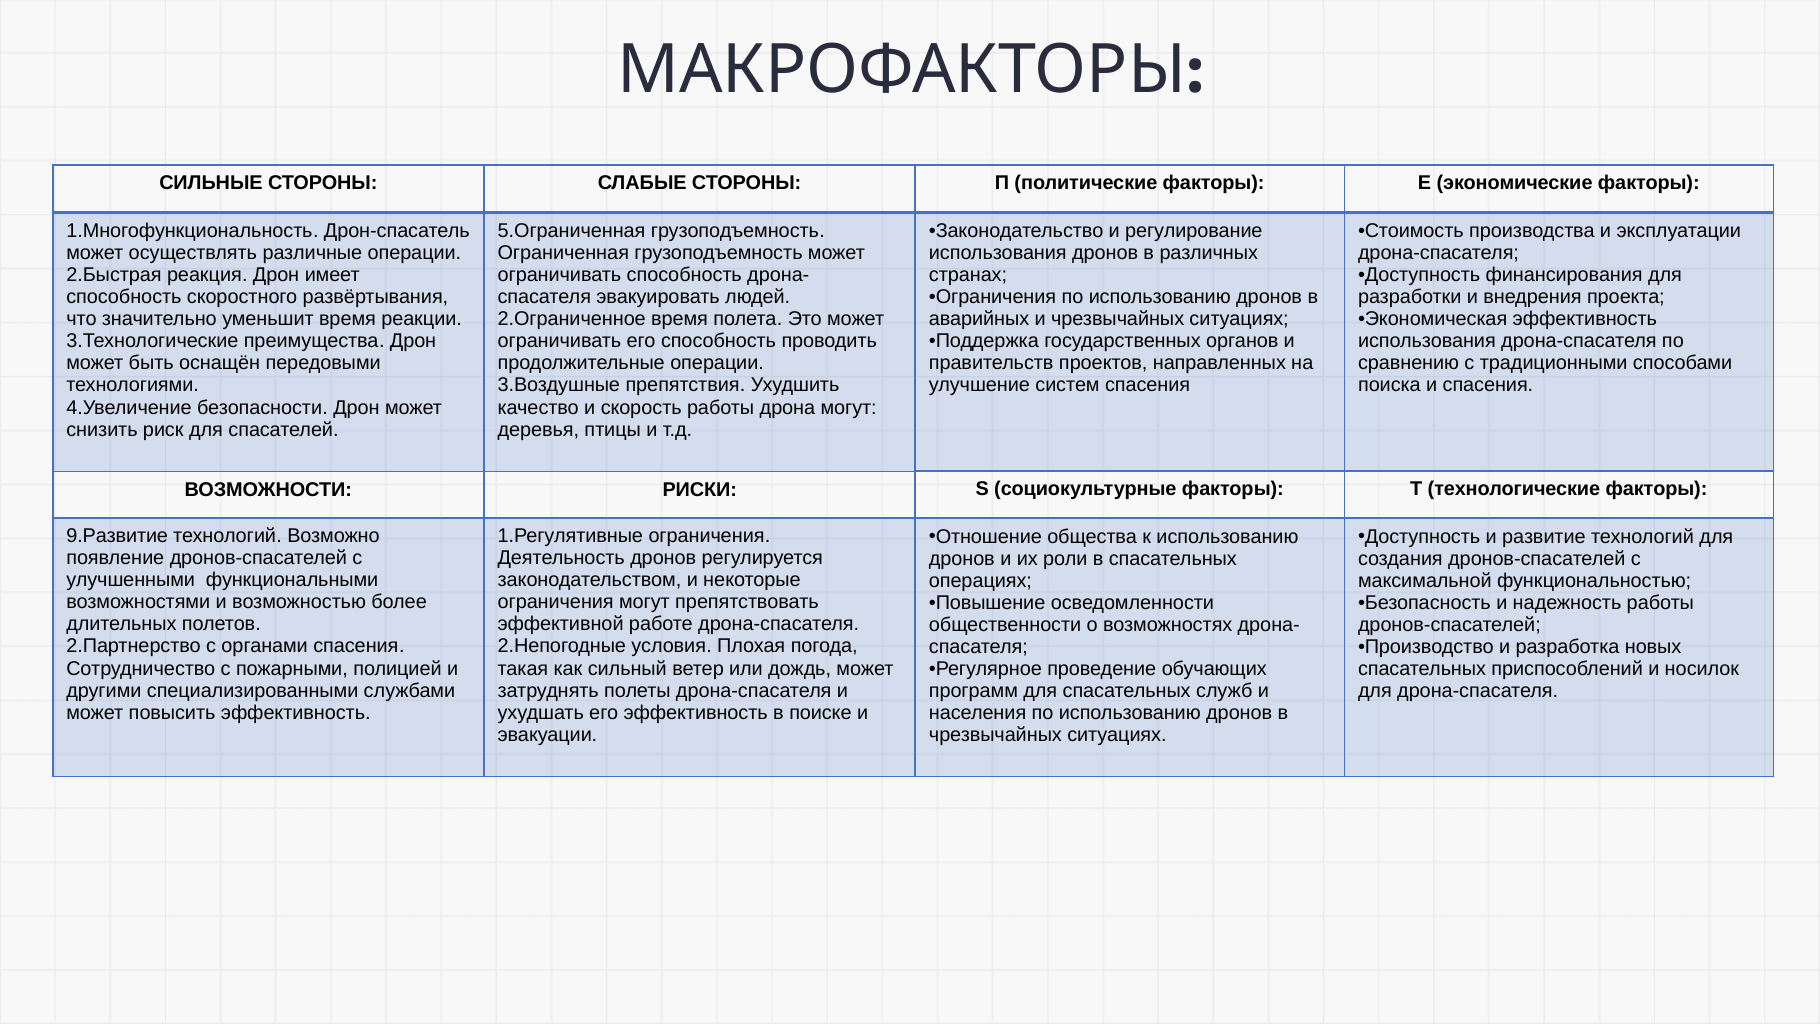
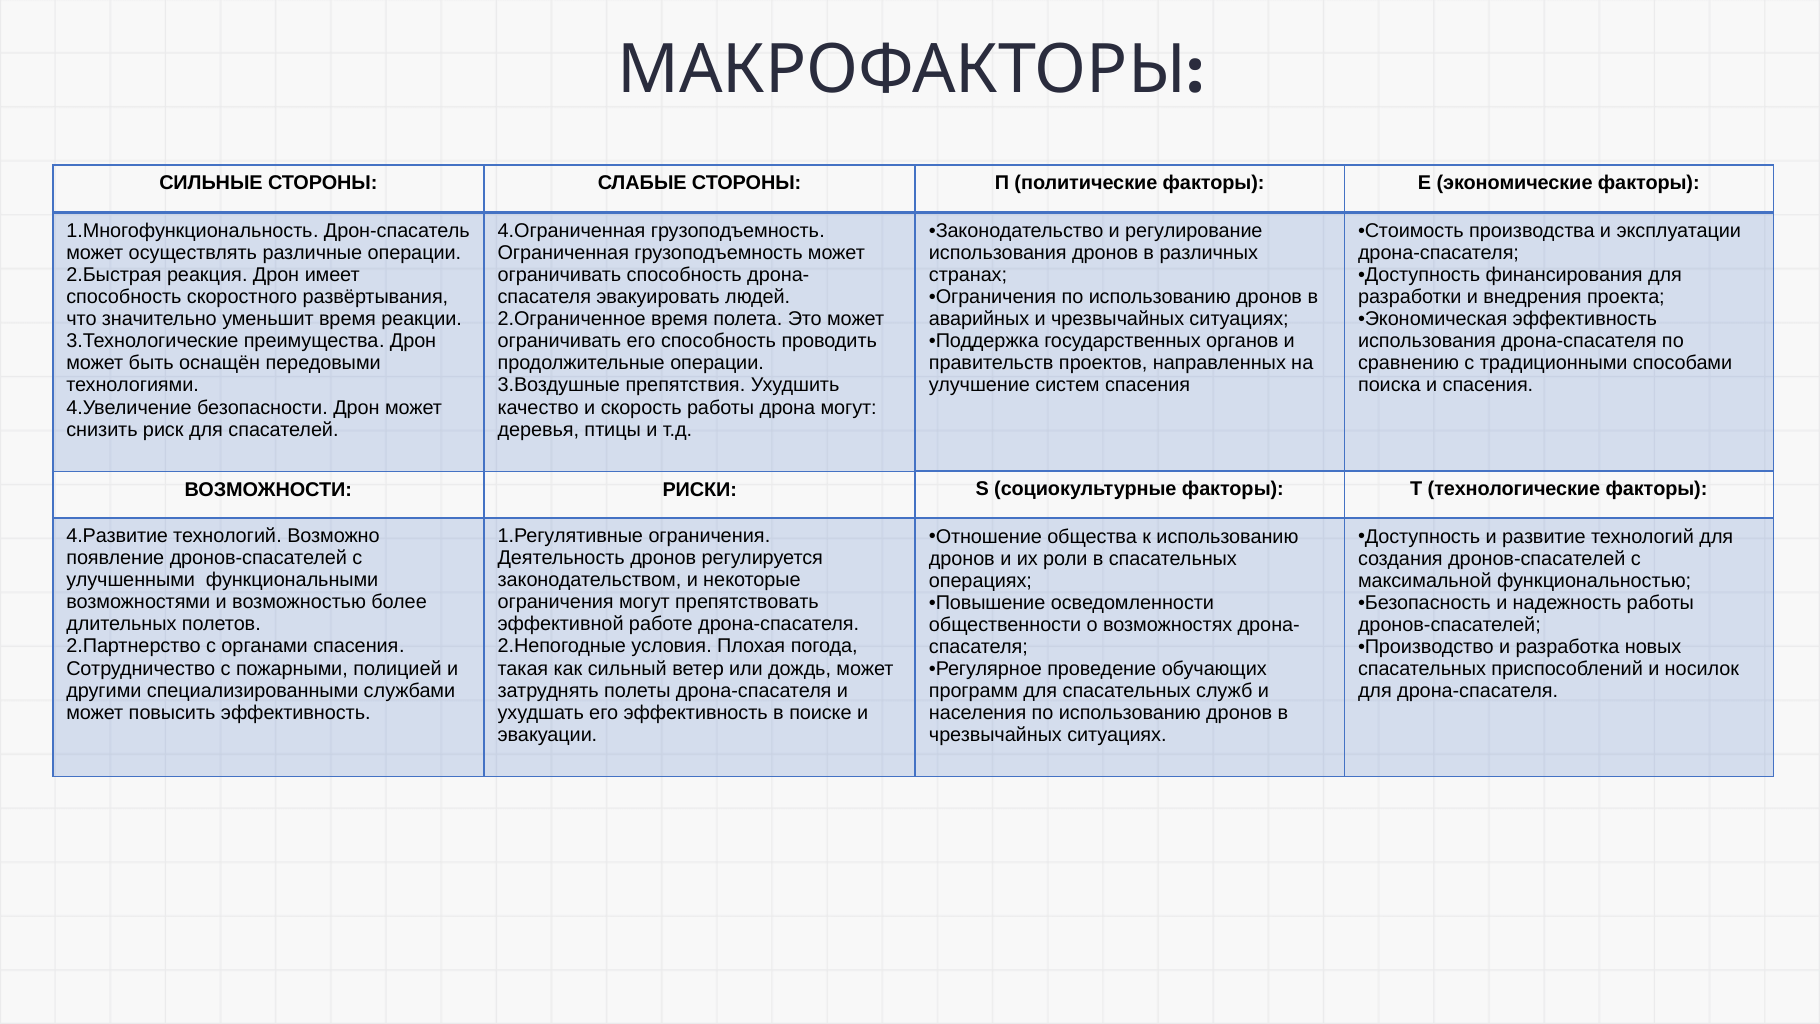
5.Ограниченная: 5.Ограниченная -> 4.Ограниченная (572, 231)
9.Развитие: 9.Развитие -> 4.Развитие (117, 536)
